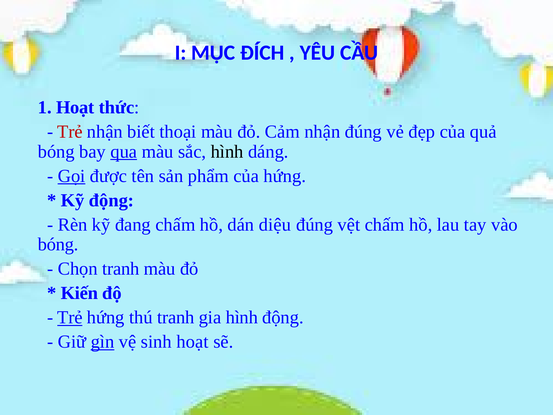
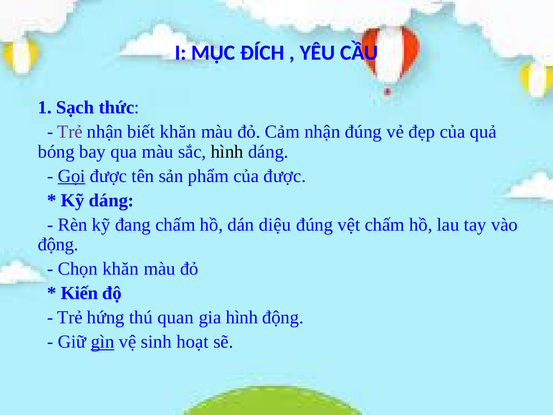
1 Hoạt: Hoạt -> Sạch (75, 107)
Trẻ colour: red -> purple (70, 132)
biết thoại: thoại -> khăn (178, 132)
qua underline: present -> none (124, 151)
của hứng: hứng -> được (285, 176)
Kỹ động: động -> dáng (112, 200)
bóng: bóng -> động (58, 244)
Chọn tranh: tranh -> khăn (121, 269)
Trẻ underline: present -> none (70, 317)
thú tranh: tranh -> quan (176, 317)
